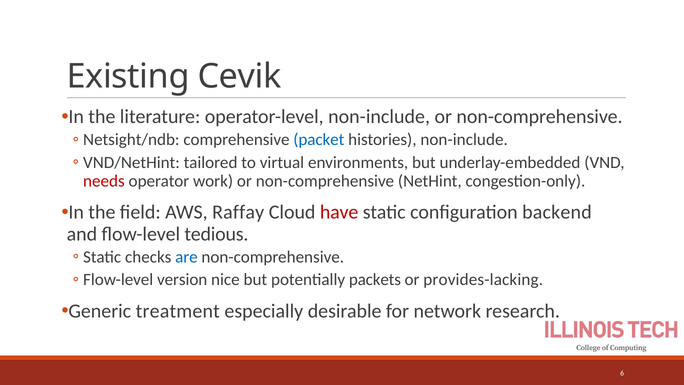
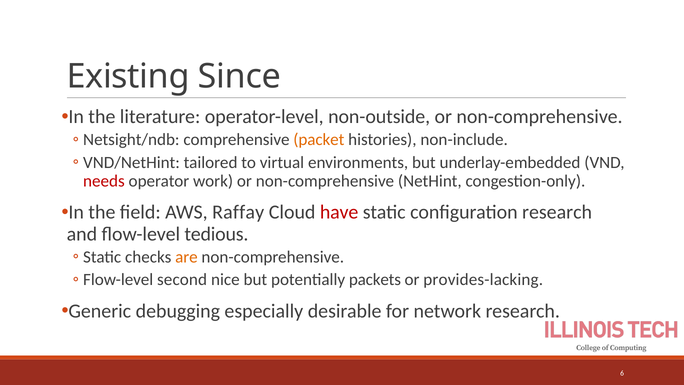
Cevik: Cevik -> Since (240, 77)
operator-level non-include: non-include -> non-outside (379, 117)
packet colour: blue -> orange (319, 140)
configuration backend: backend -> research (557, 212)
are colour: blue -> orange (186, 257)
version: version -> second (182, 279)
treatment: treatment -> debugging (178, 311)
